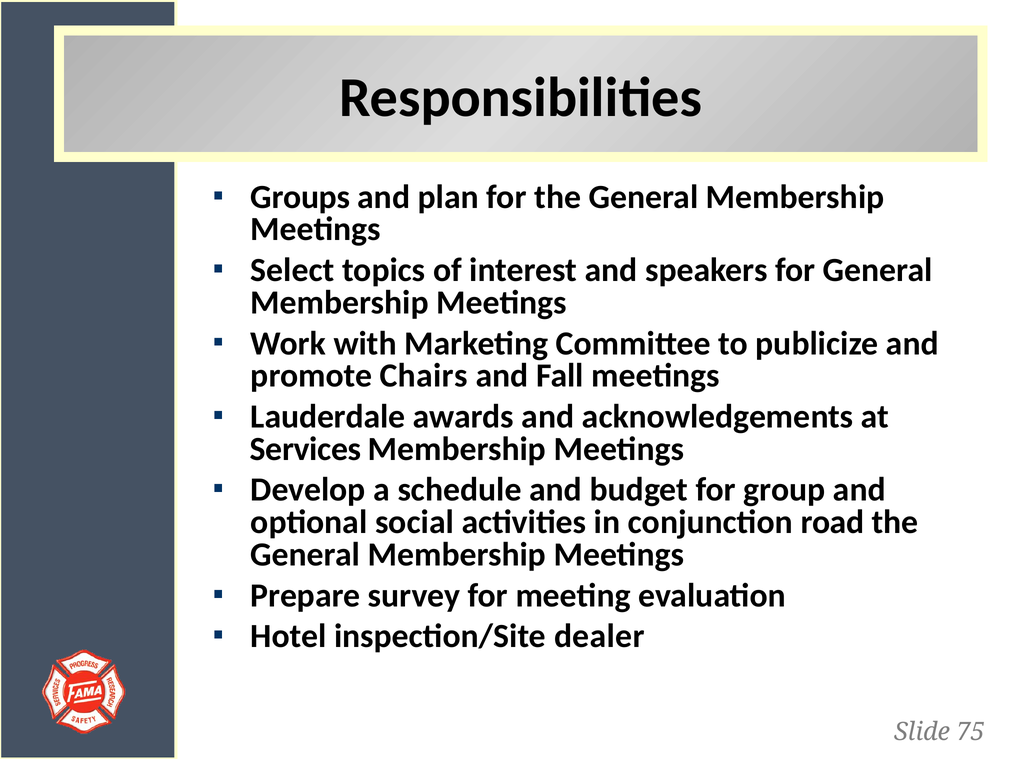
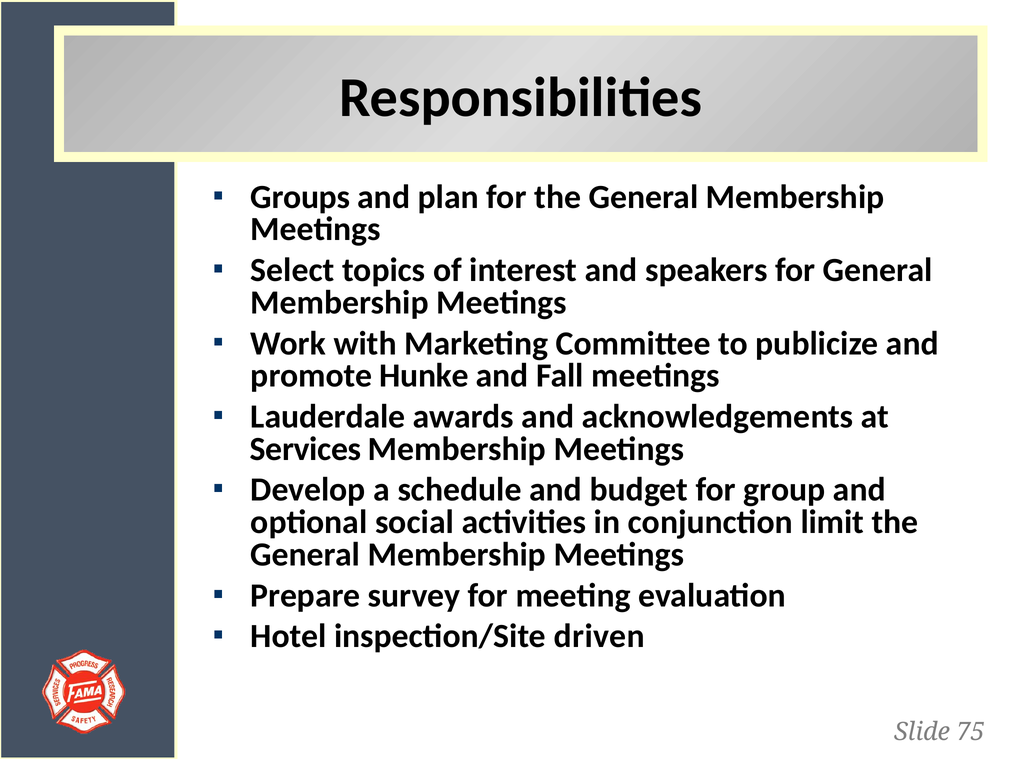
Chairs: Chairs -> Hunke (424, 376)
road: road -> limit (832, 522)
dealer: dealer -> driven (599, 636)
